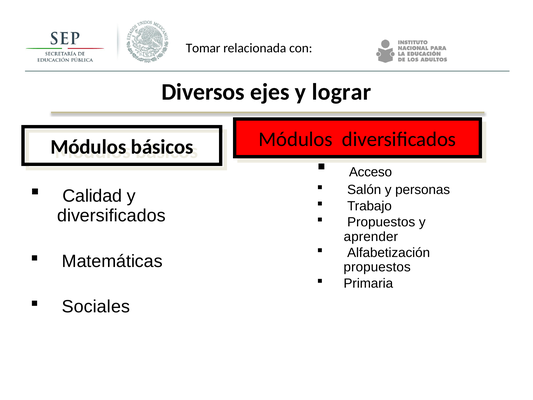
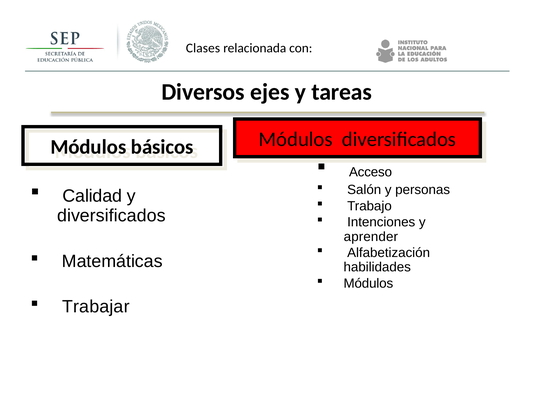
Tomar: Tomar -> Clases (203, 48)
lograr: lograr -> tareas (342, 92)
Propuestos: Propuestos -> Intenciones (381, 222)
propuestos: propuestos -> habilidades (377, 267)
Primaria: Primaria -> Módulos (368, 283)
Sociales: Sociales -> Trabajar (96, 306)
